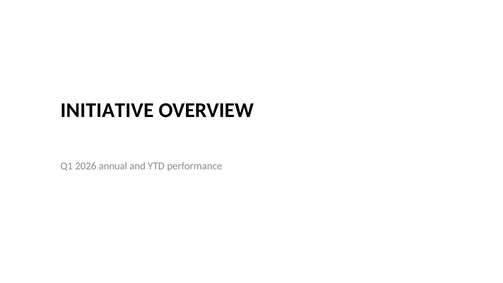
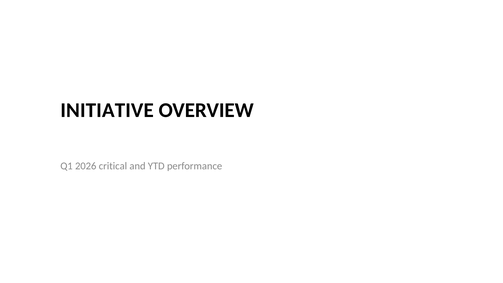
annual: annual -> critical (113, 166)
